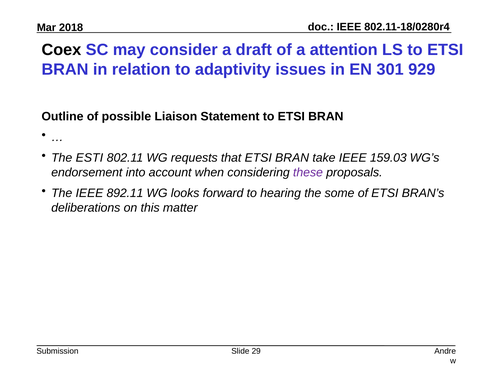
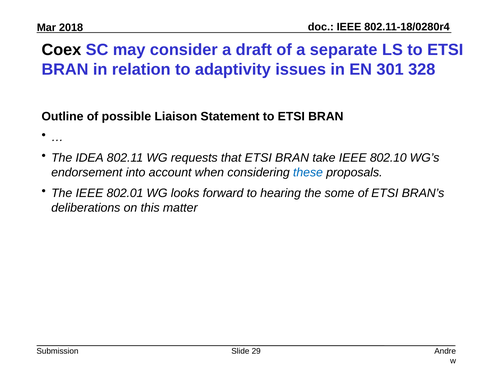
attention: attention -> separate (344, 50)
929: 929 -> 328 (422, 69)
ESTI: ESTI -> IDEA (90, 158)
159.03: 159.03 -> 802.10 (388, 158)
these colour: purple -> blue (308, 172)
892.11: 892.11 -> 802.01 (125, 193)
